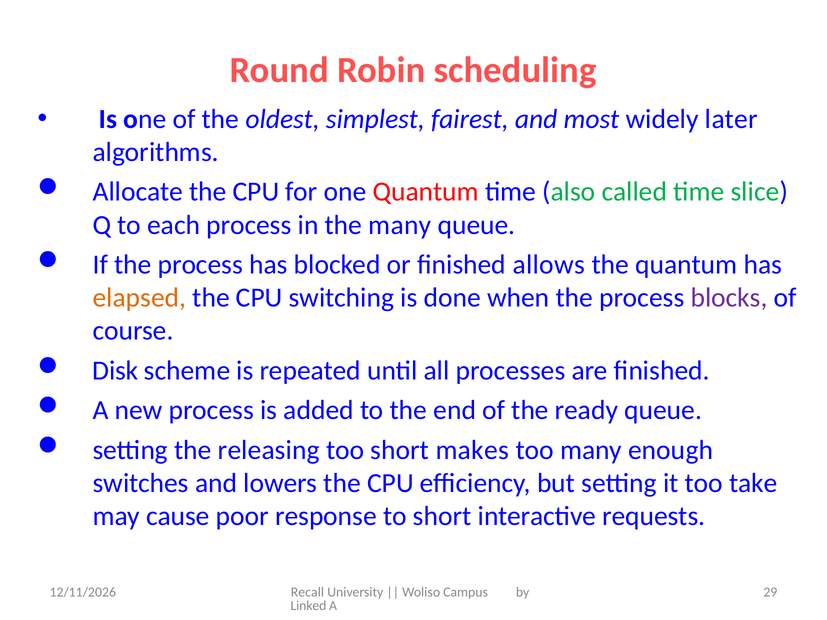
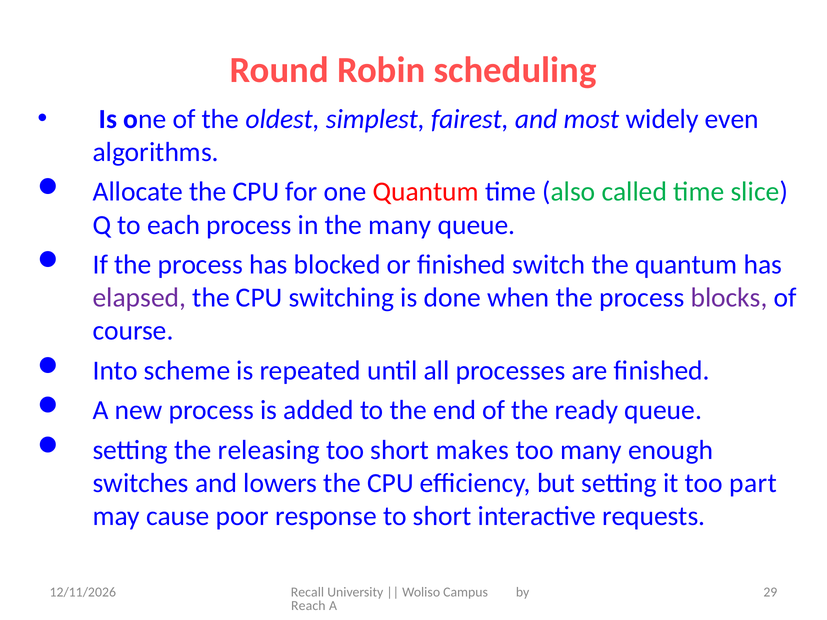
later: later -> even (732, 119)
allows: allows -> switch (549, 265)
elapsed colour: orange -> purple (139, 298)
Disk: Disk -> Into (115, 371)
take: take -> part (753, 483)
Linked: Linked -> Reach (308, 606)
